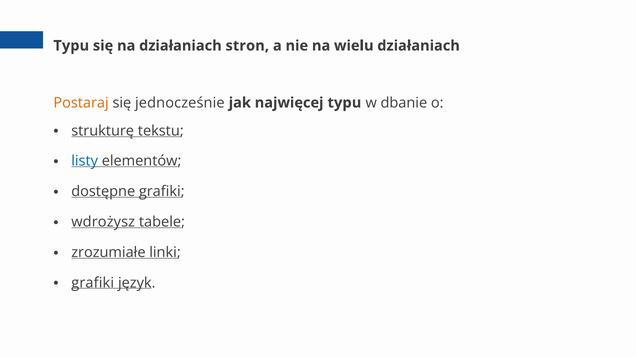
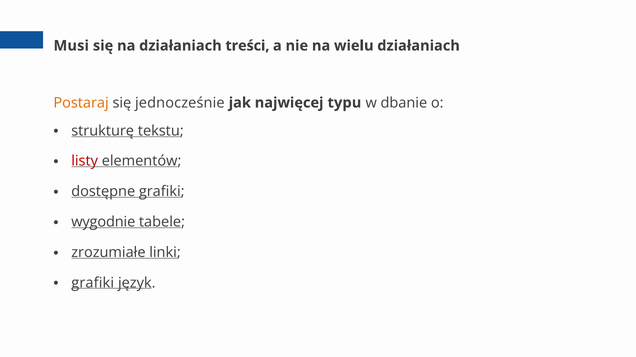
Typu: Typu -> Musi (71, 46)
stron: stron -> treści (247, 46)
listy colour: blue -> red (85, 161)
wdrożysz: wdrożysz -> wygodnie (103, 222)
